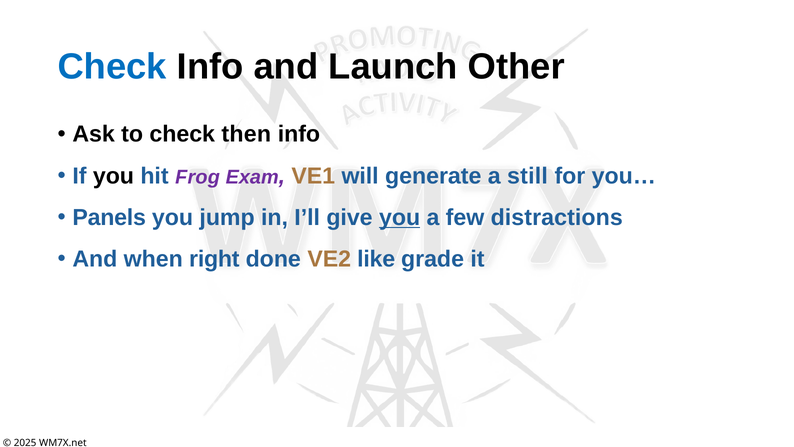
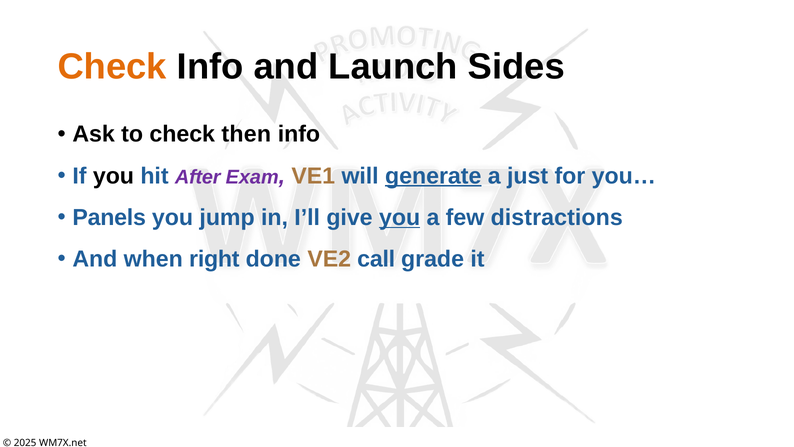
Check colour: blue -> orange (112, 67)
Other: Other -> Sides (516, 67)
Frog: Frog -> After (198, 177)
generate underline: none -> present (433, 176)
still: still -> just (528, 176)
like: like -> call (376, 259)
